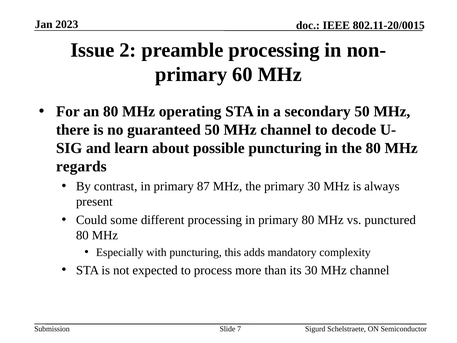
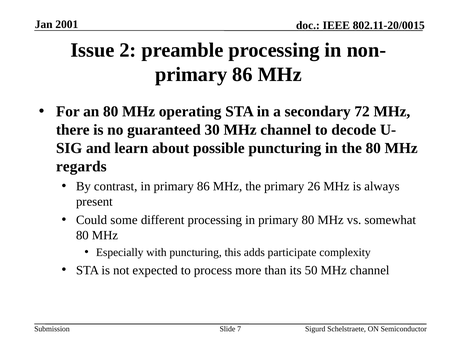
2023: 2023 -> 2001 (67, 24)
60: 60 -> 86 (242, 74)
secondary 50: 50 -> 72 (362, 112)
guaranteed 50: 50 -> 30 (212, 130)
in primary 87: 87 -> 86 (203, 186)
primary 30: 30 -> 26 (314, 186)
punctured: punctured -> somewhat (390, 220)
mandatory: mandatory -> participate (292, 252)
its 30: 30 -> 50 (311, 270)
